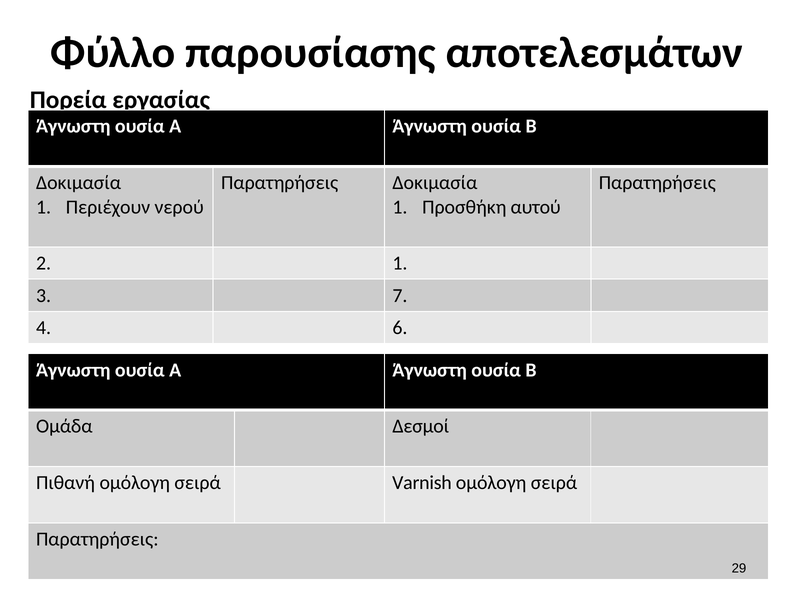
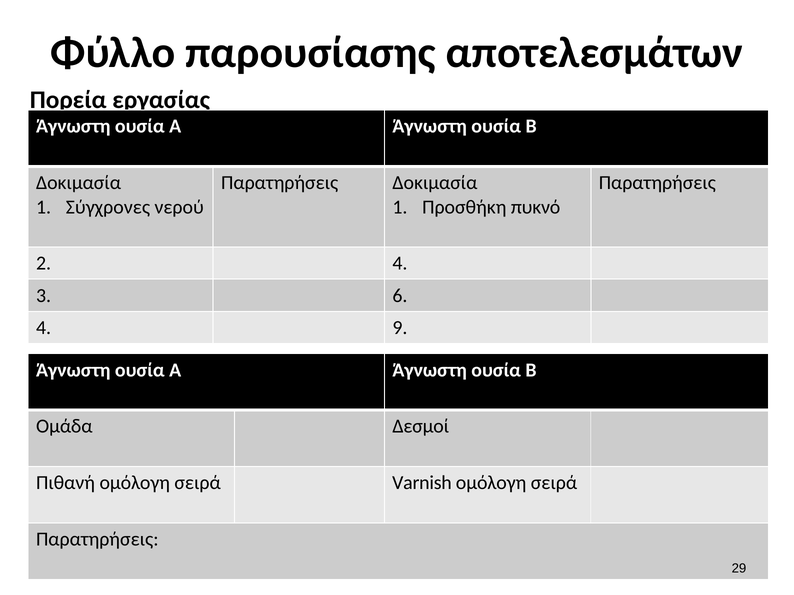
Περιέχουν: Περιέχουν -> Σύγχρονες (108, 207)
αυτού: αυτού -> πυκνό (536, 207)
2 1: 1 -> 4 (400, 264)
7: 7 -> 6 (400, 296)
6: 6 -> 9 (400, 328)
